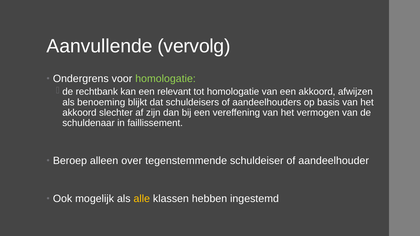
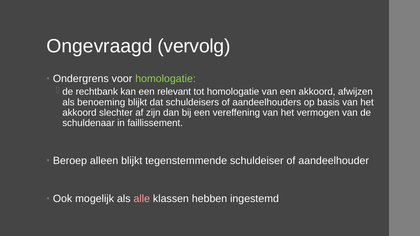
Aanvullende: Aanvullende -> Ongevraagd (100, 46)
alleen over: over -> blijkt (132, 161)
alle colour: yellow -> pink (142, 199)
